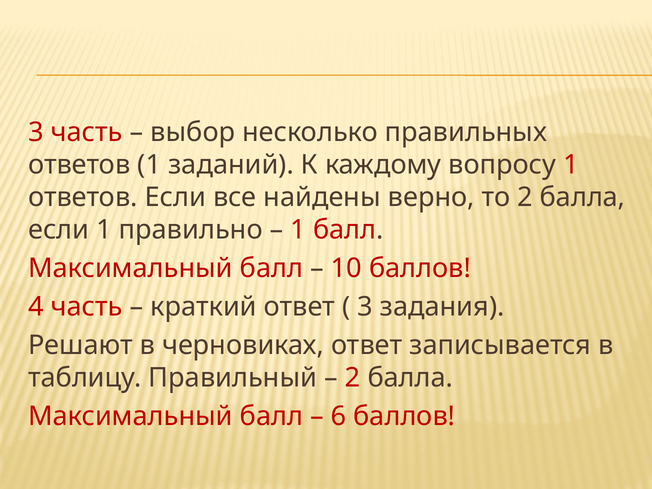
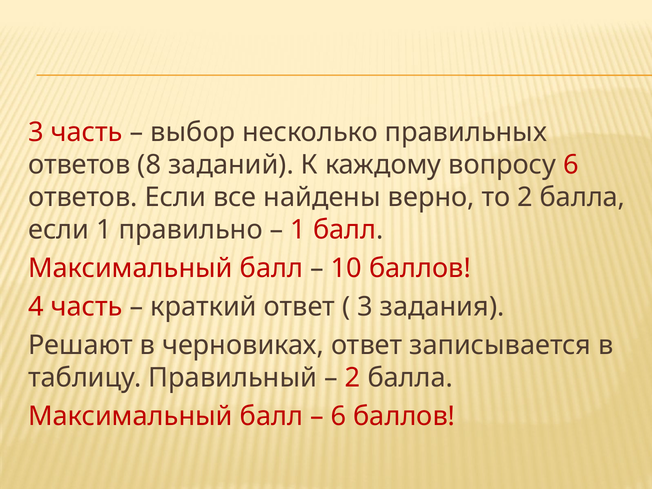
ответов 1: 1 -> 8 (149, 165)
вопросу 1: 1 -> 6 (571, 165)
